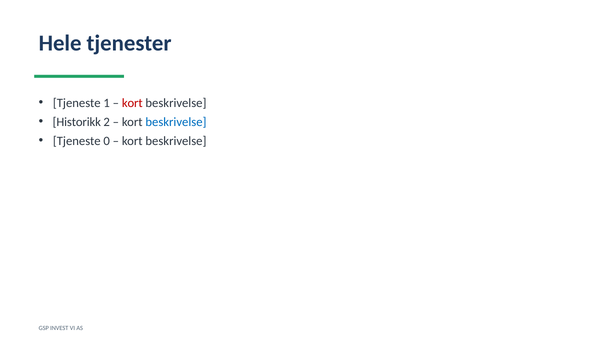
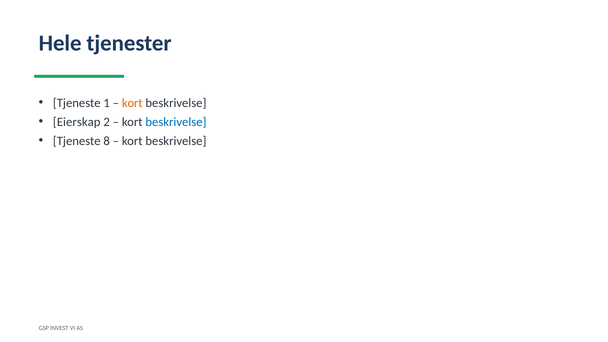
kort colour: red -> orange (132, 103)
Historikk: Historikk -> Eierskap (77, 122)
0: 0 -> 8 (107, 141)
